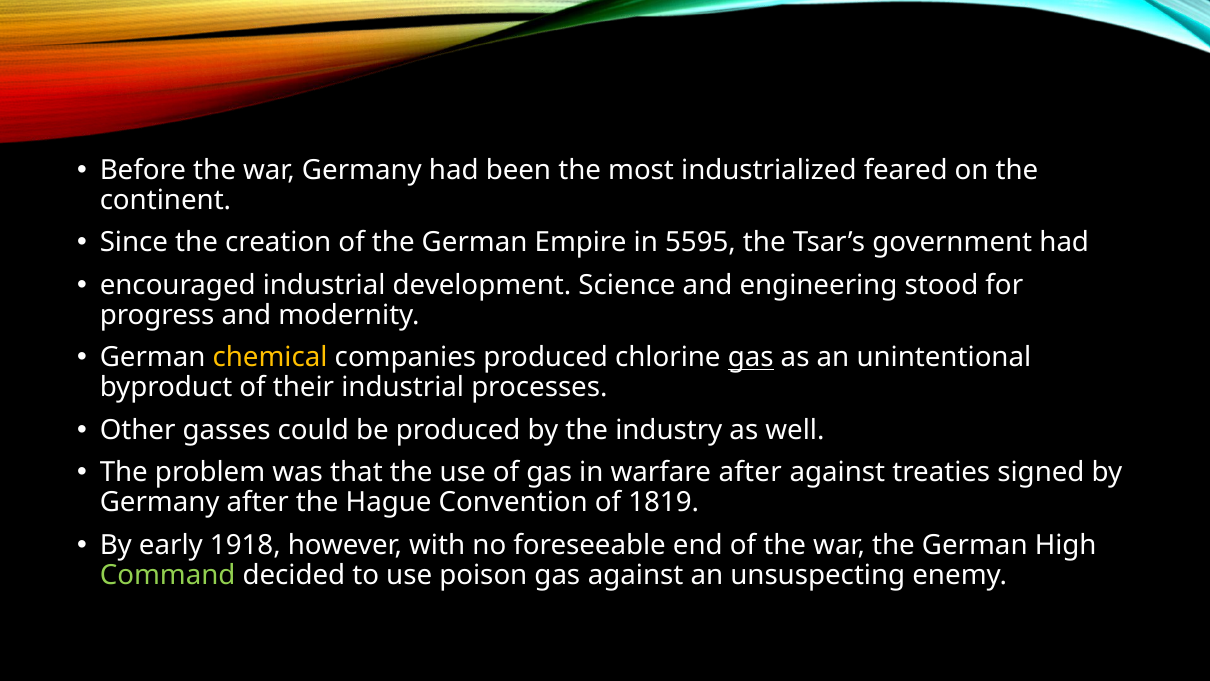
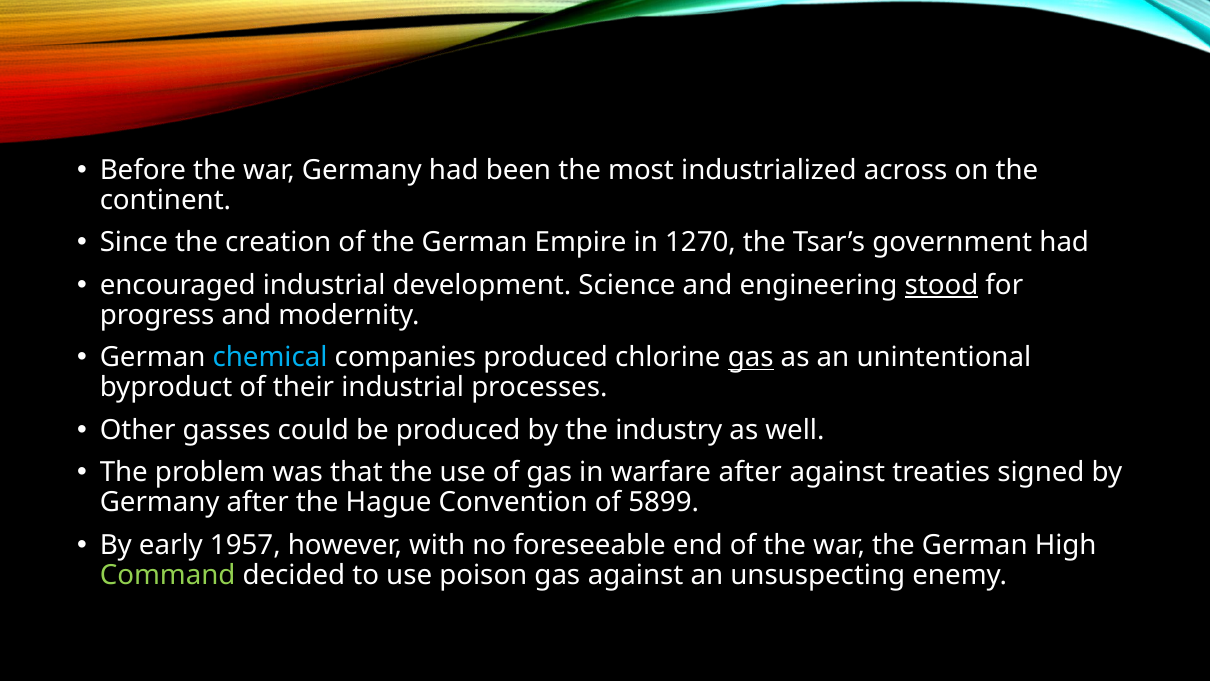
feared: feared -> across (906, 170)
5595: 5595 -> 1270 (700, 243)
stood underline: none -> present (941, 285)
chemical colour: yellow -> light blue (270, 357)
1819: 1819 -> 5899 (664, 502)
1918: 1918 -> 1957 (245, 545)
